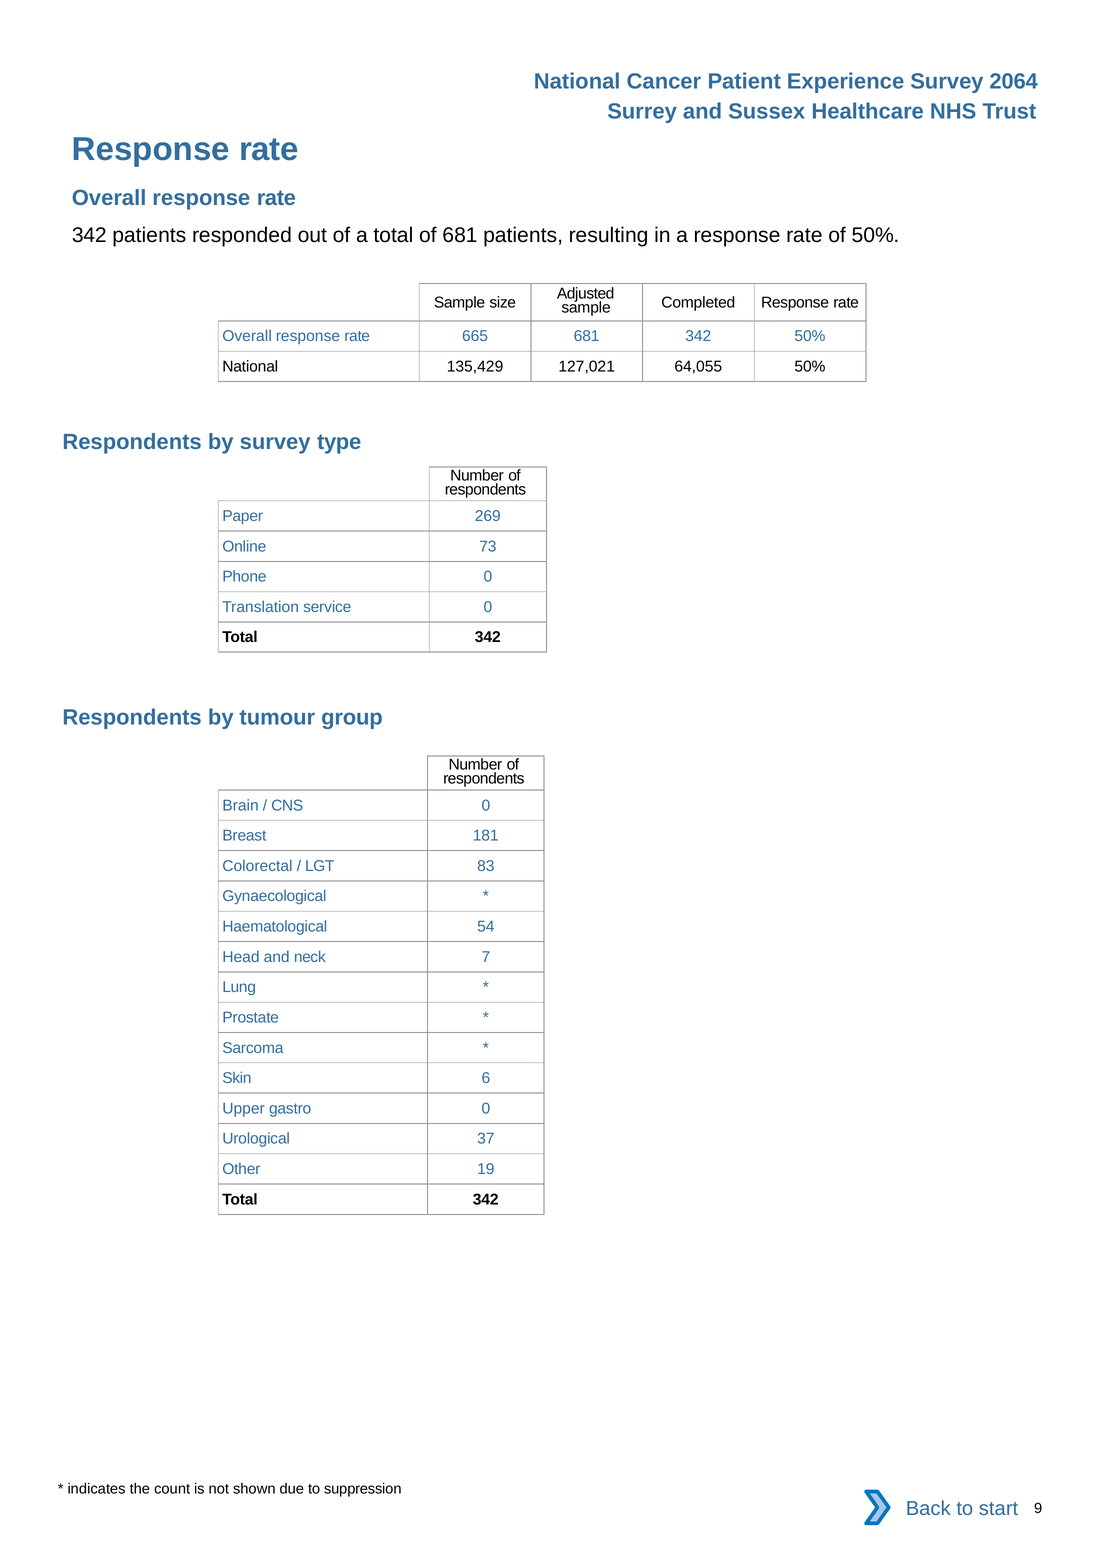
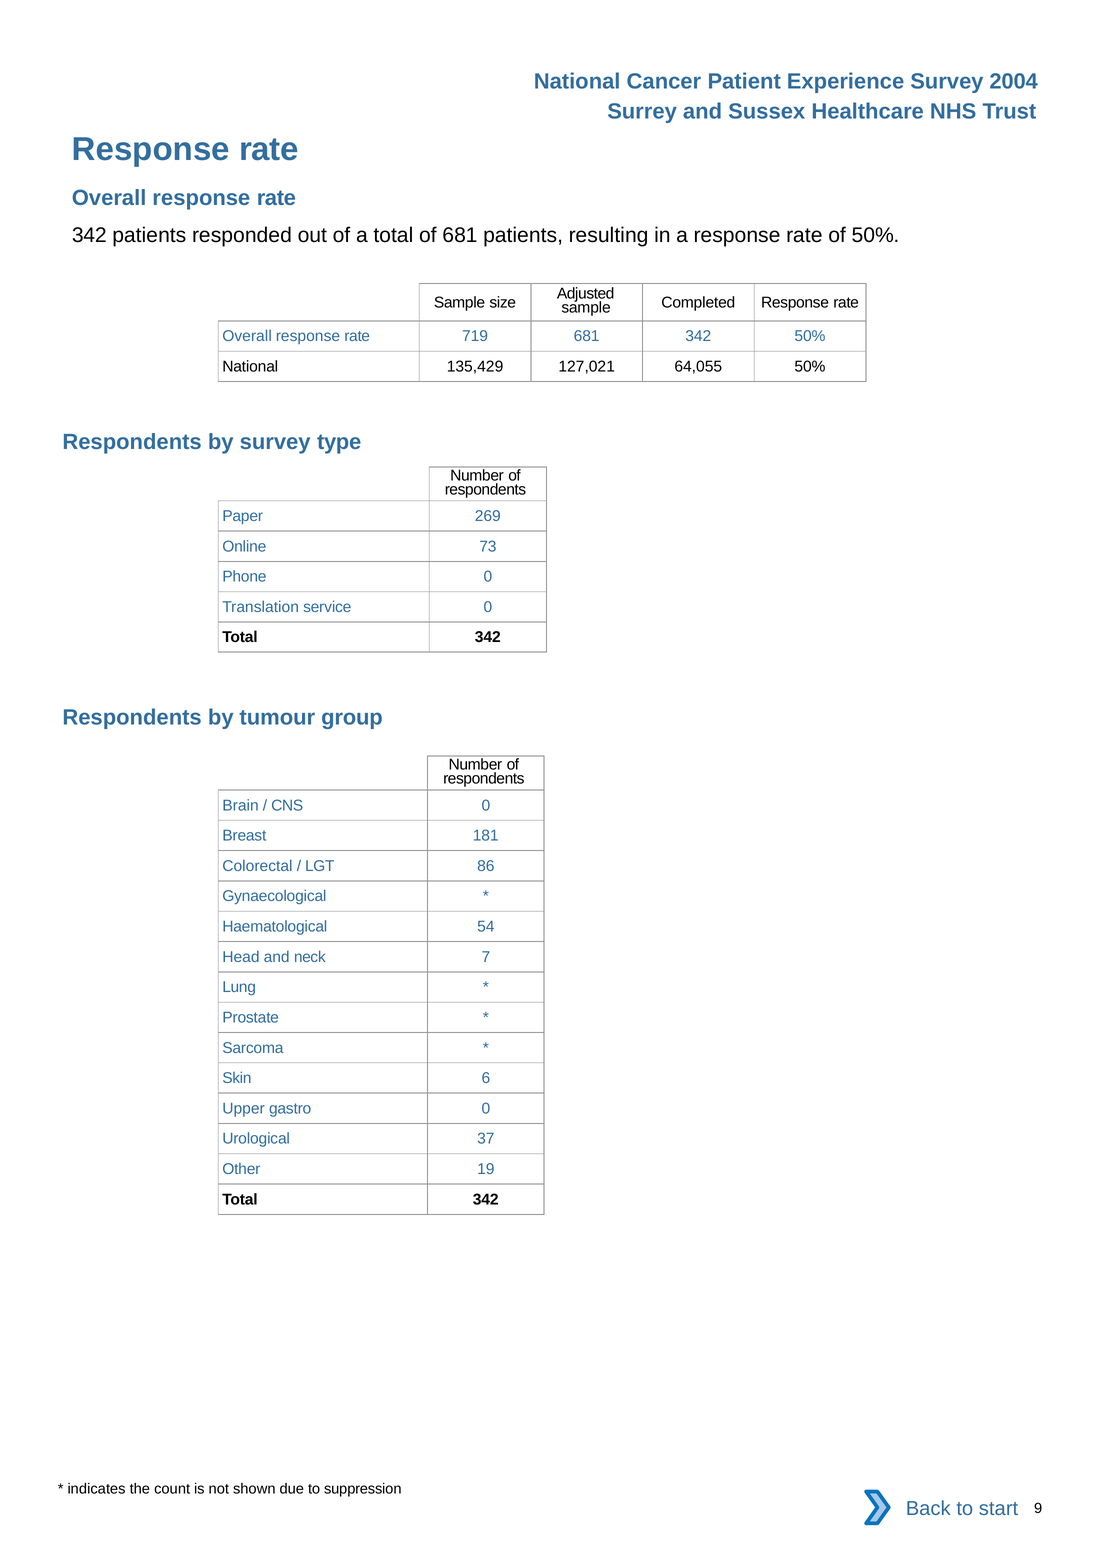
2064: 2064 -> 2004 (1014, 81)
665: 665 -> 719 (475, 336)
83: 83 -> 86 (486, 866)
